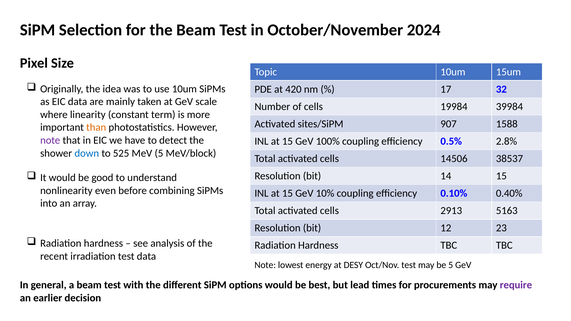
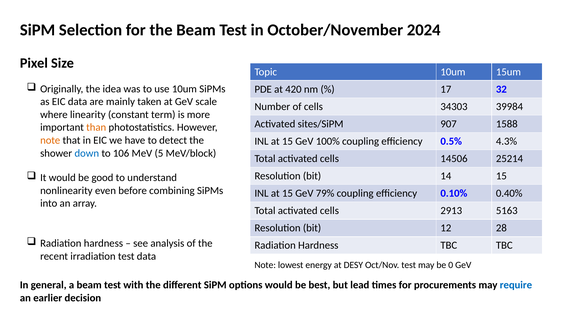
19984: 19984 -> 34303 (454, 107)
note colour: purple -> orange (50, 140)
2.8%: 2.8% -> 4.3% (507, 141)
525: 525 -> 106 (121, 153)
38537: 38537 -> 25214 (509, 159)
10%: 10% -> 79% (325, 193)
23: 23 -> 28 (501, 228)
be 5: 5 -> 0 (451, 265)
require colour: purple -> blue (516, 285)
